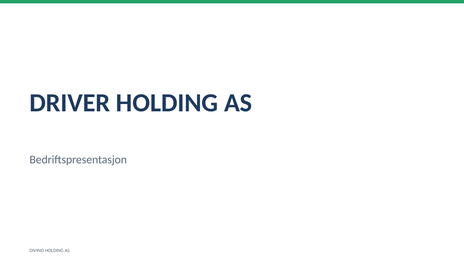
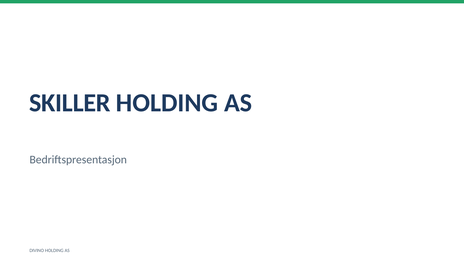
DRIVER: DRIVER -> SKILLER (70, 103)
